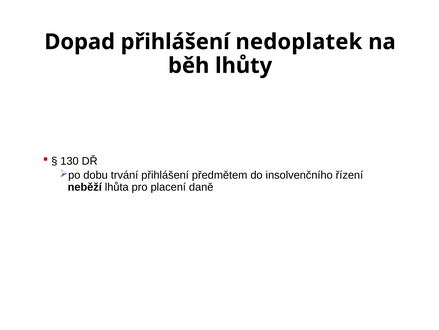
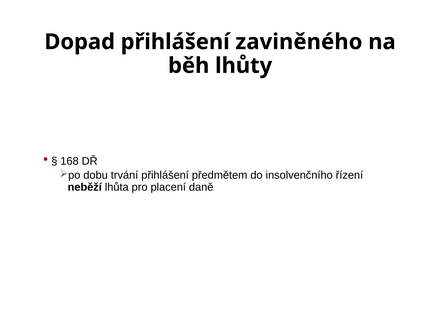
nedoplatek: nedoplatek -> zaviněného (299, 42)
130: 130 -> 168 (70, 161)
